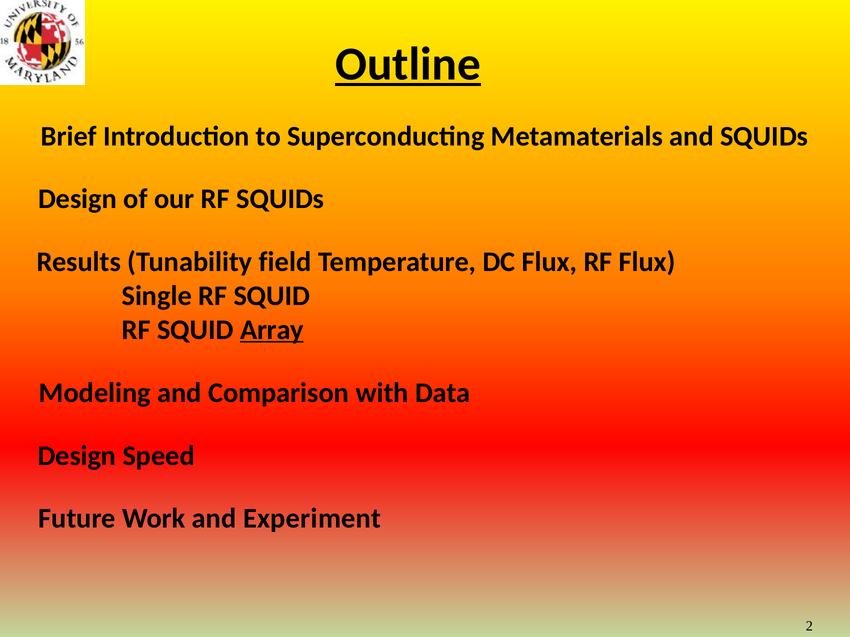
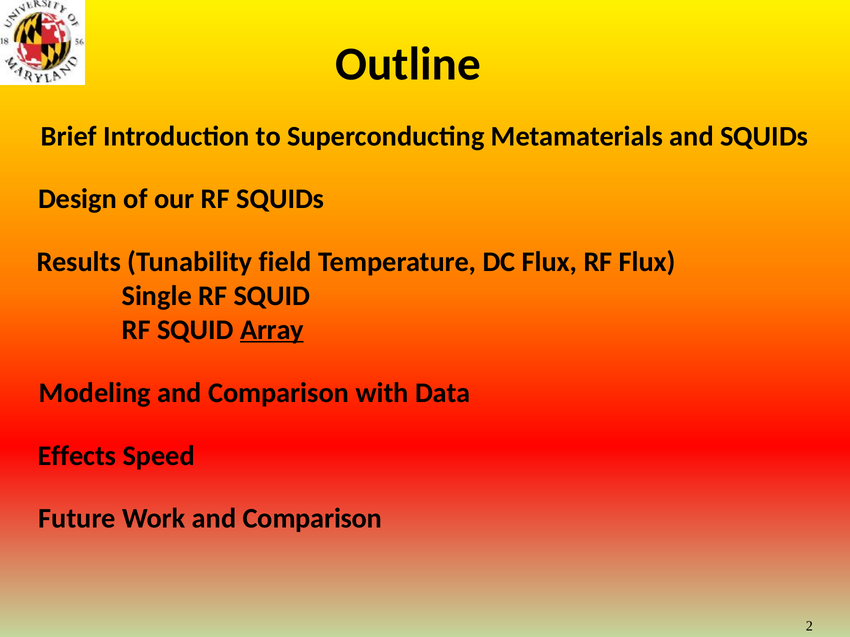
Outline underline: present -> none (408, 64)
Design: Design -> Effects (77, 456)
Work and Experiment: Experiment -> Comparison (312, 519)
